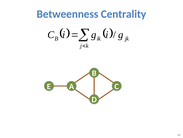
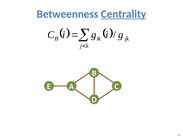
Centrality underline: none -> present (124, 14)
